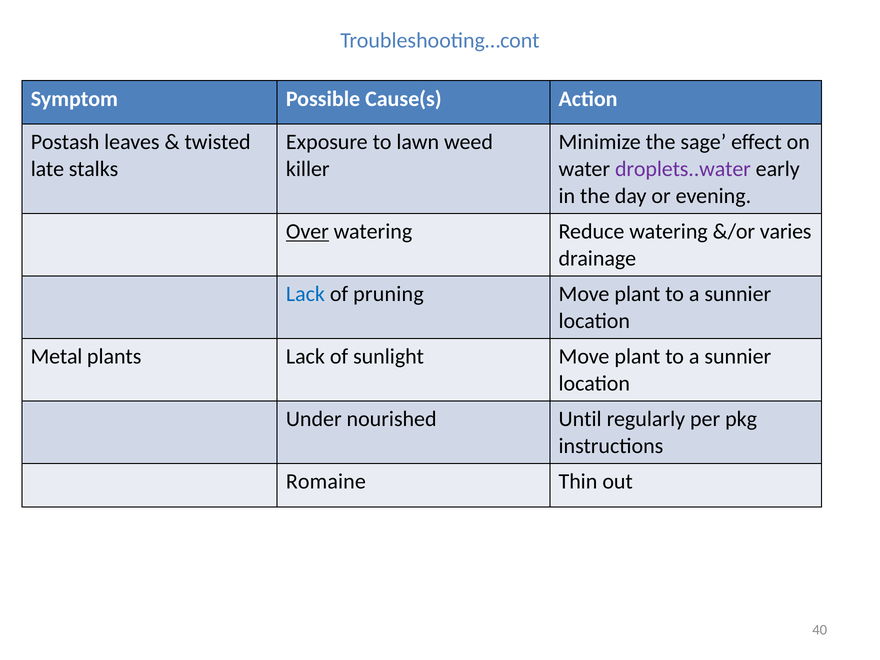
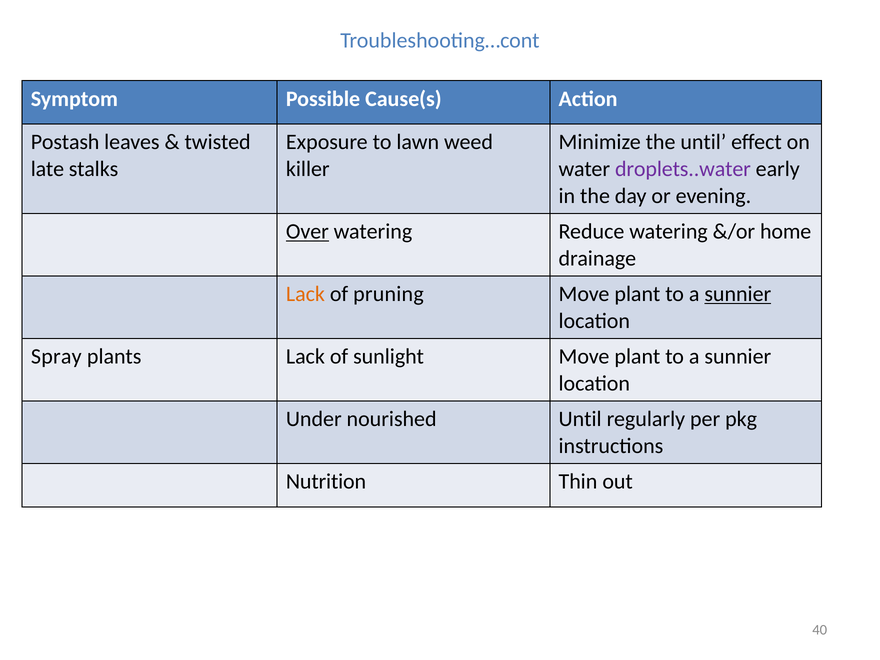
the sage: sage -> until (703, 142)
varies: varies -> home (786, 232)
Lack colour: blue -> orange (305, 294)
sunnier underline: none -> present (738, 294)
Metal: Metal -> Spray (56, 357)
Romaine: Romaine -> Nutrition (326, 482)
